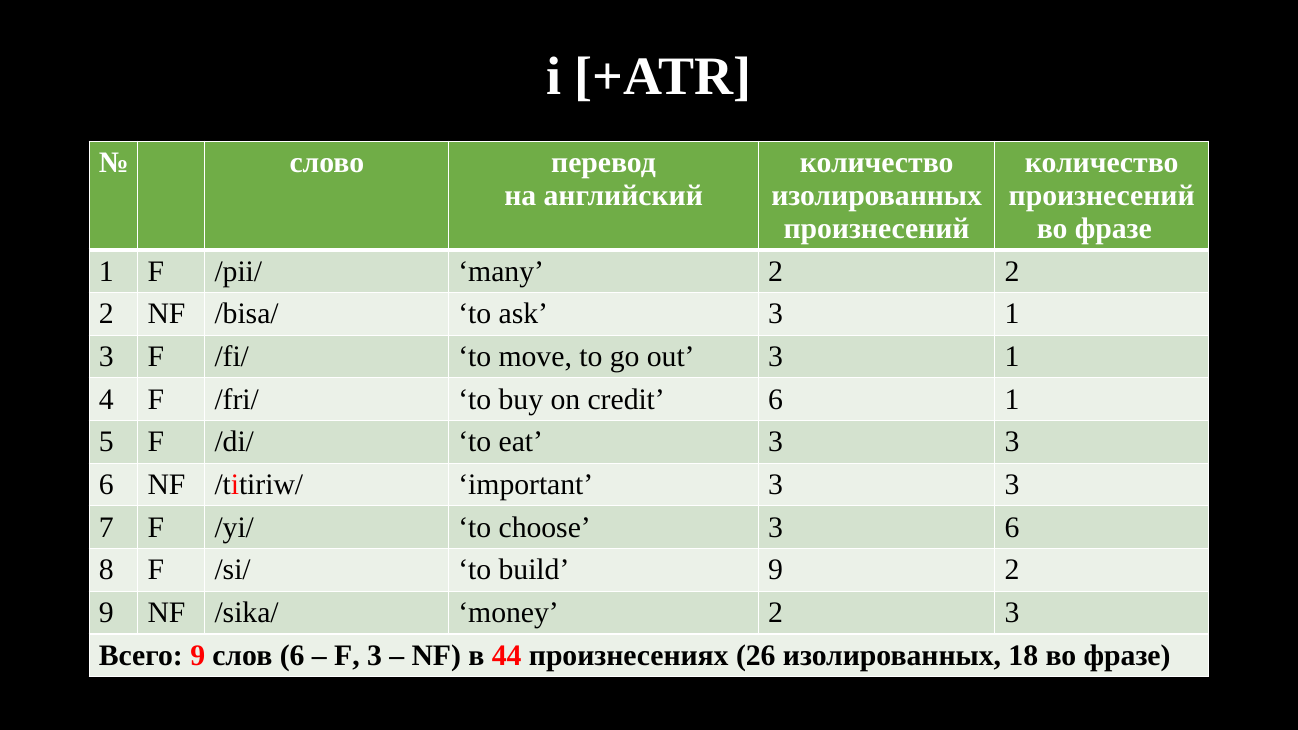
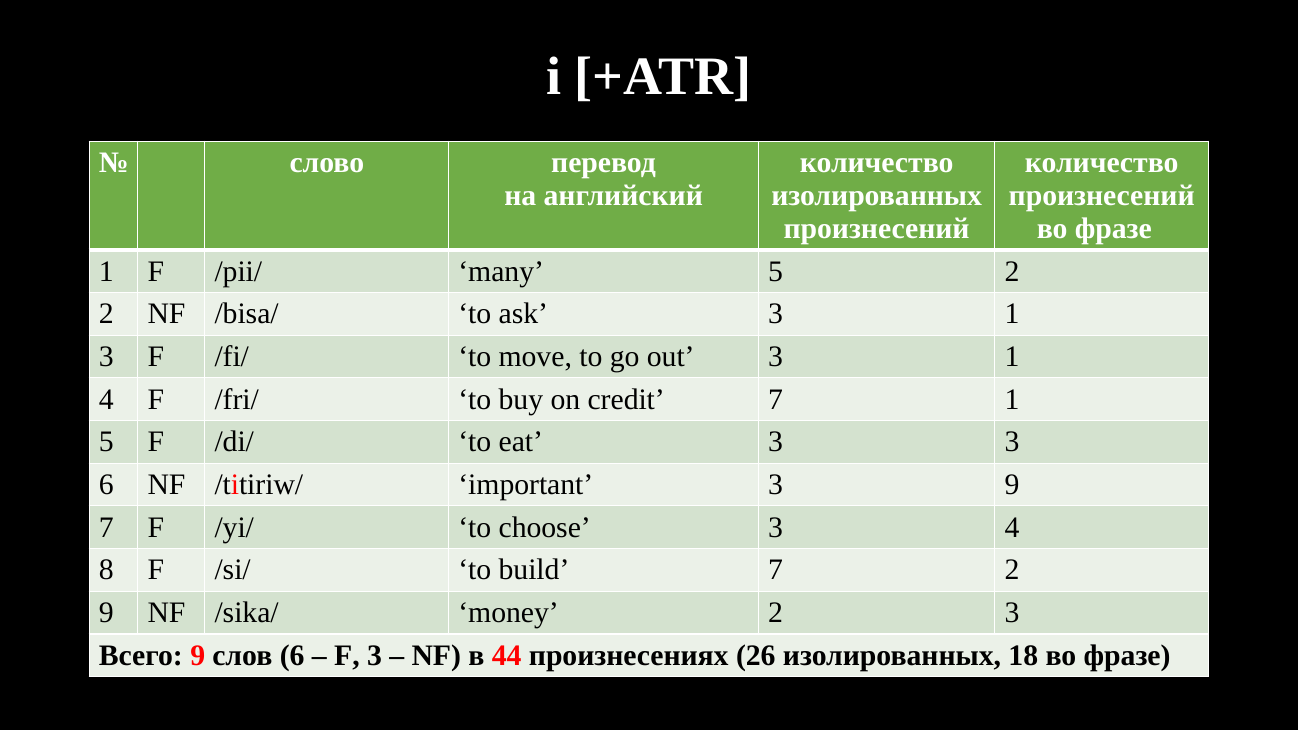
many 2: 2 -> 5 (776, 271)
credit 6: 6 -> 7 (776, 399)
important 3 3: 3 -> 9 (1012, 485)
choose 3 6: 6 -> 4 (1012, 527)
build 9: 9 -> 7 (776, 570)
